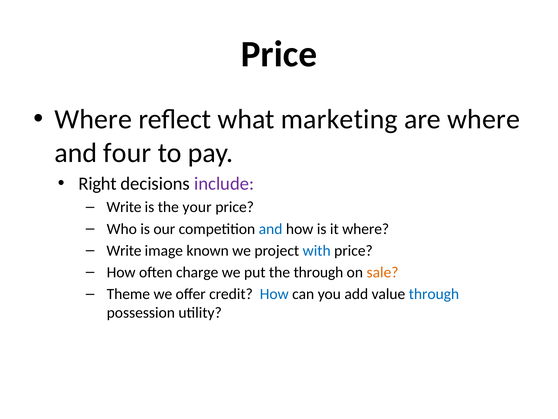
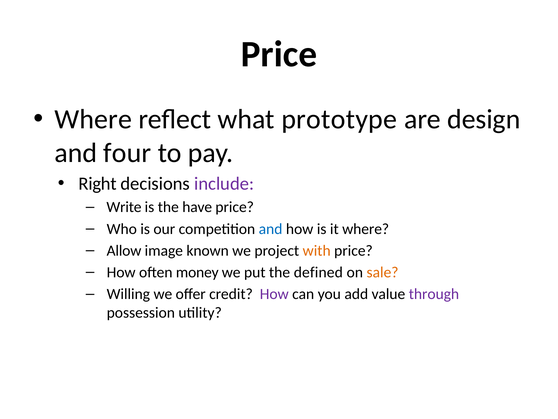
marketing: marketing -> prototype (339, 119)
are where: where -> design (484, 119)
your: your -> have (197, 207)
Write: Write -> Allow (124, 250)
with colour: blue -> orange (317, 250)
charge: charge -> money (197, 272)
the through: through -> defined (318, 272)
Theme: Theme -> Willing (128, 294)
How colour: blue -> purple (274, 294)
through colour: blue -> purple (434, 294)
